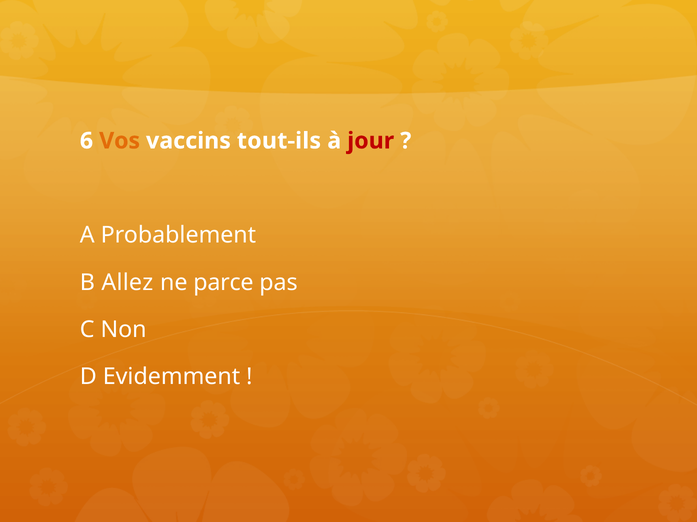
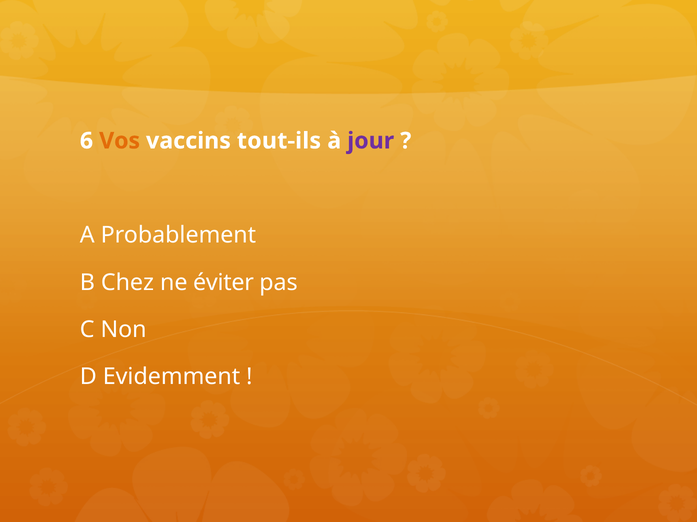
jour colour: red -> purple (371, 141)
Allez: Allez -> Chez (127, 283)
parce: parce -> éviter (223, 283)
